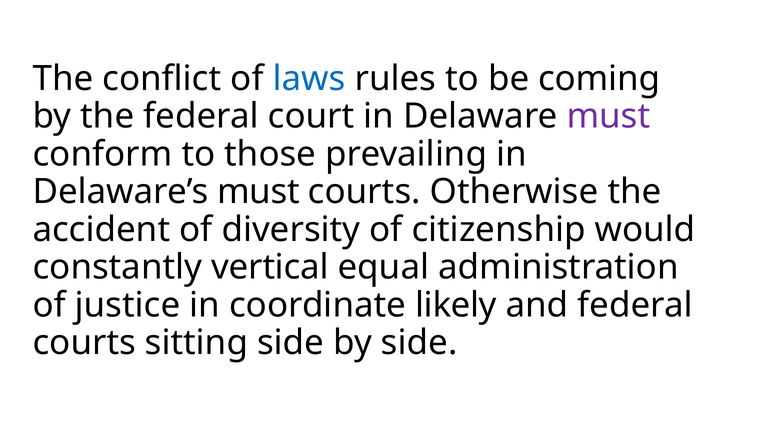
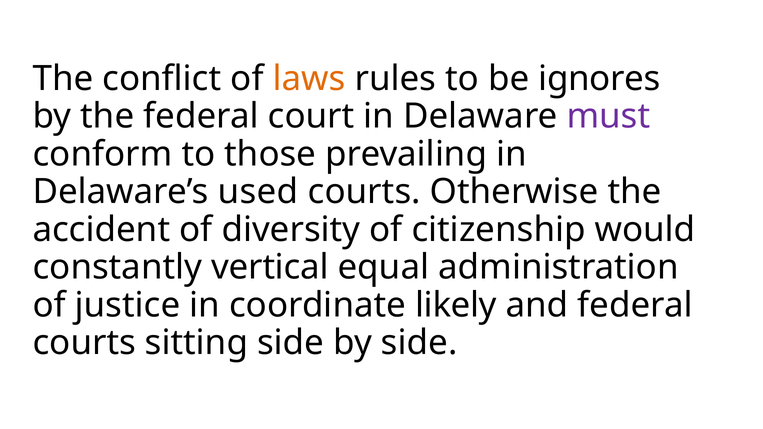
laws colour: blue -> orange (309, 79)
coming: coming -> ignores (599, 79)
Delaware’s must: must -> used (258, 192)
